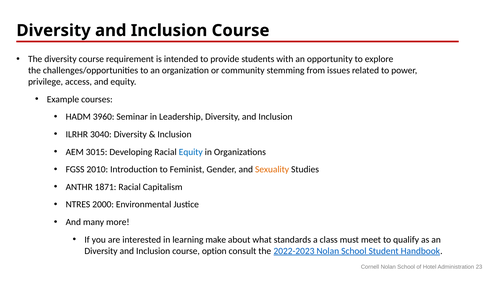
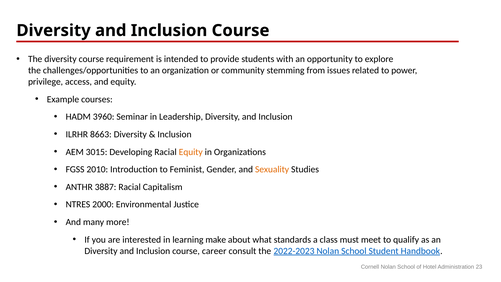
3040: 3040 -> 8663 (101, 134)
Equity colour: blue -> orange (191, 152)
1871: 1871 -> 3887 (106, 187)
option: option -> career (214, 251)
